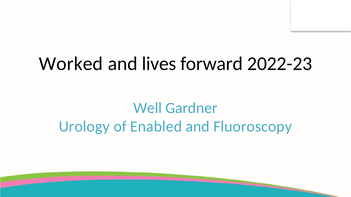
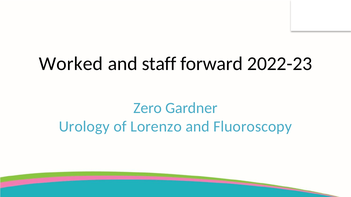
lives: lives -> staff (159, 64)
Well: Well -> Zero (148, 108)
Enabled: Enabled -> Lorenzo (156, 127)
